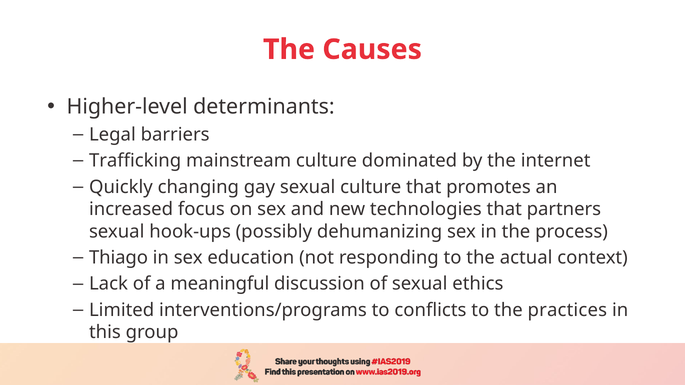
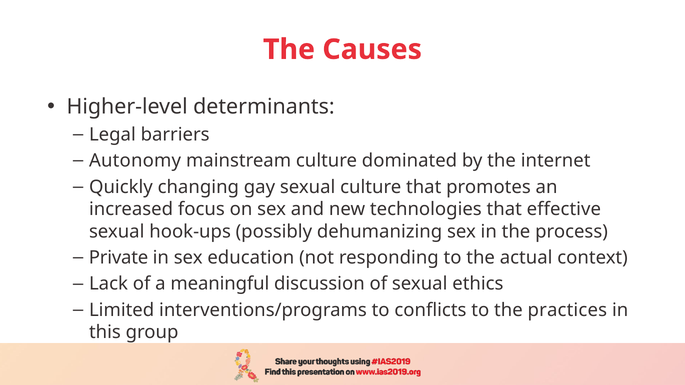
Trafficking: Trafficking -> Autonomy (135, 161)
partners: partners -> effective (564, 209)
Thiago: Thiago -> Private (119, 258)
